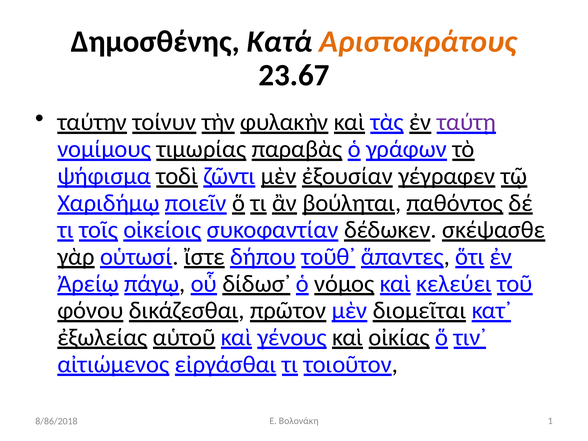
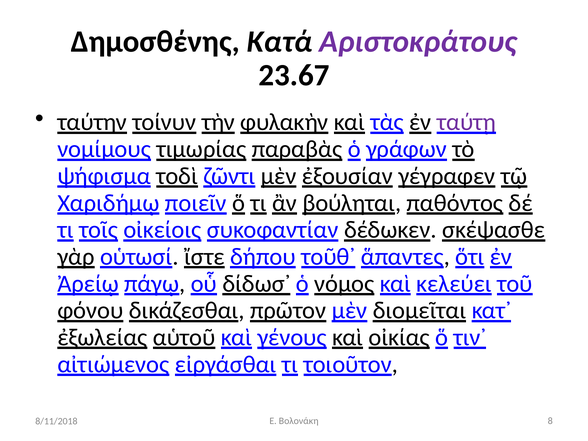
Αριστοκράτους colour: orange -> purple (418, 42)
1: 1 -> 8 (550, 421)
8/86/2018: 8/86/2018 -> 8/11/2018 (56, 421)
